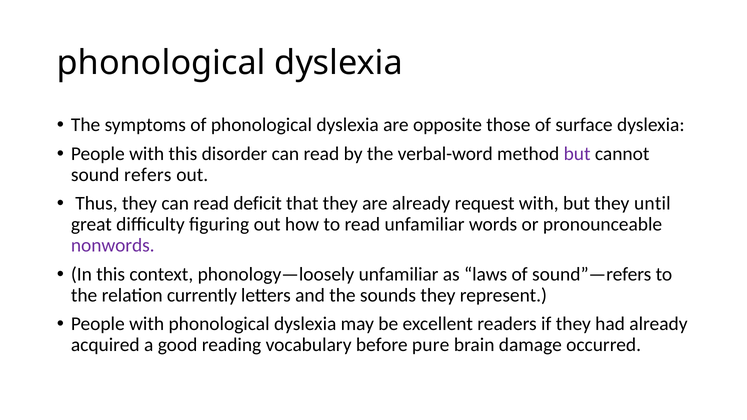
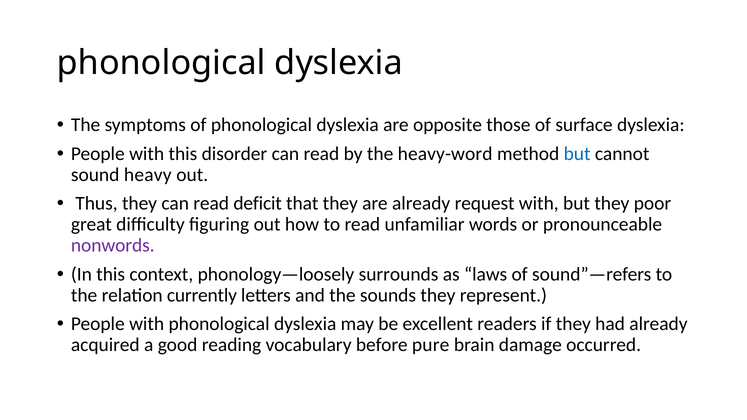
verbal-word: verbal-word -> heavy-word (445, 154)
but colour: purple -> blue (577, 154)
refers: refers -> heavy (148, 175)
until: until -> poor (652, 204)
phonology—loosely unfamiliar: unfamiliar -> surrounds (399, 274)
